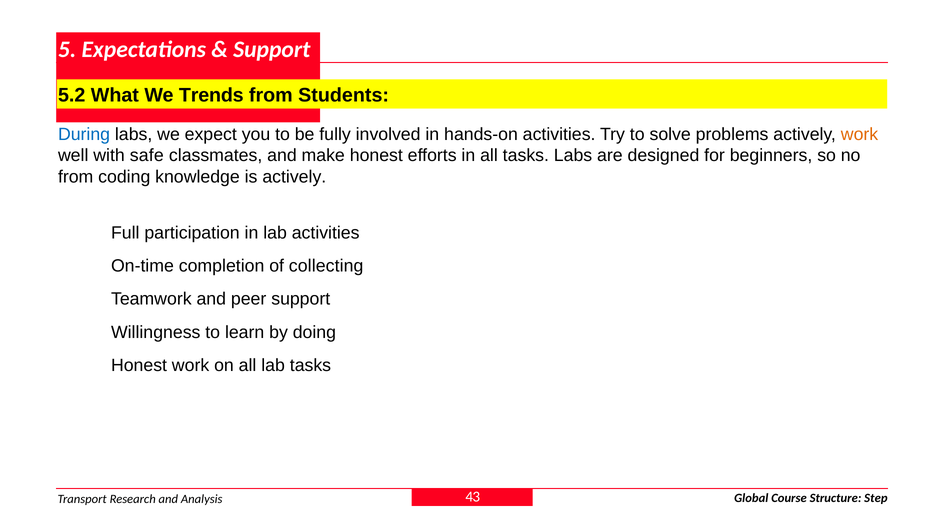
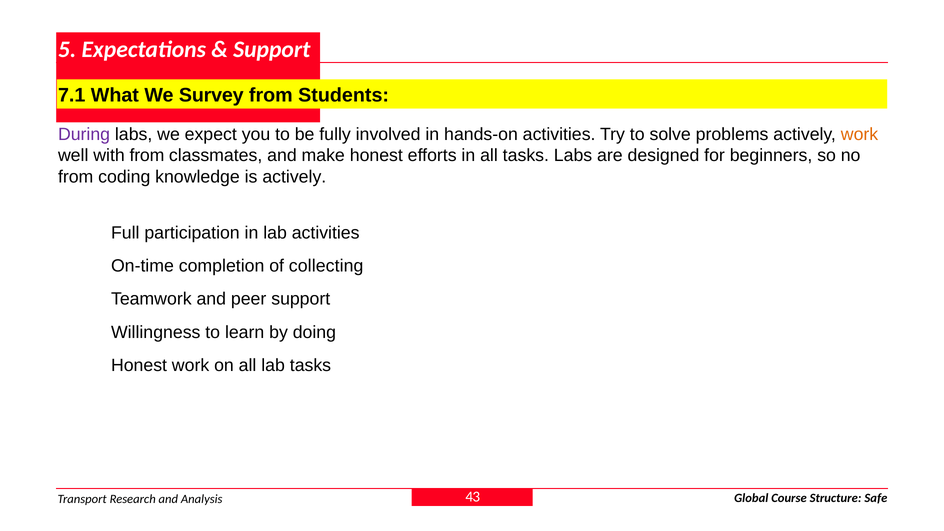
5.2: 5.2 -> 7.1 (72, 95)
Trends: Trends -> Survey (211, 95)
During colour: blue -> purple (84, 134)
with safe: safe -> from (147, 156)
Step: Step -> Safe (876, 498)
